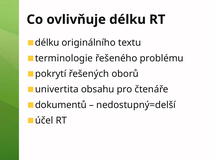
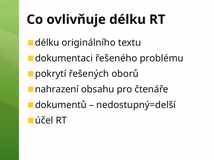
terminologie: terminologie -> dokumentaci (64, 58)
univertita: univertita -> nahrazení (57, 90)
